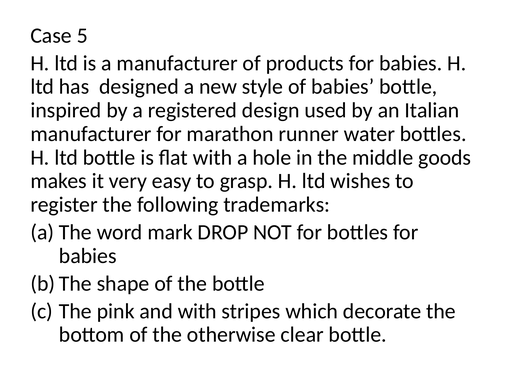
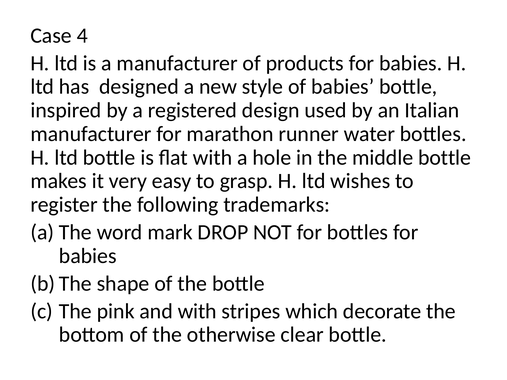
5: 5 -> 4 (82, 36)
middle goods: goods -> bottle (445, 158)
